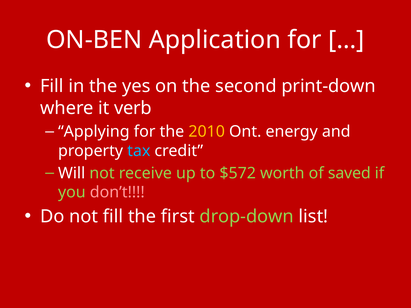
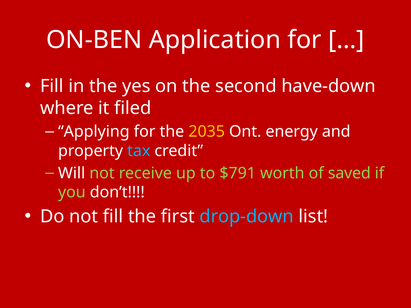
print-down: print-down -> have-down (329, 86)
verb: verb -> filed (133, 108)
2010: 2010 -> 2035 (207, 132)
$572: $572 -> $791 (238, 173)
don’t colour: pink -> white (117, 192)
drop-down colour: light green -> light blue (247, 217)
